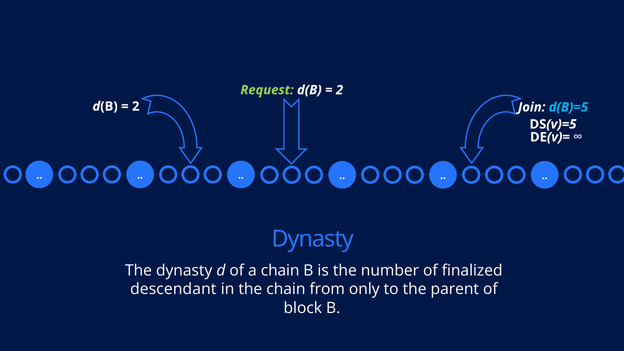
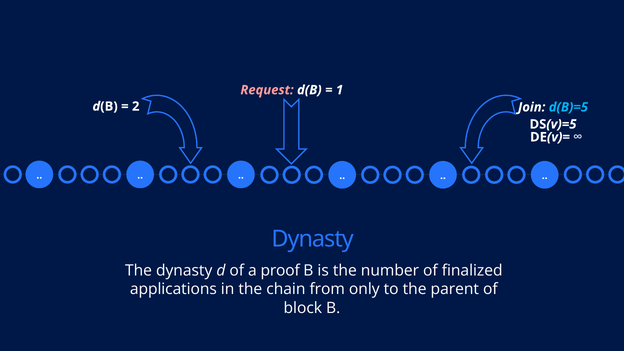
Request colour: light green -> pink (267, 90)
2: 2 -> 1 (340, 90)
a chain: chain -> proof (280, 271)
descendant: descendant -> applications (173, 289)
